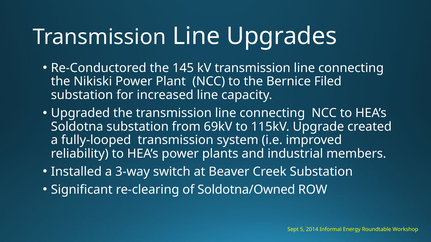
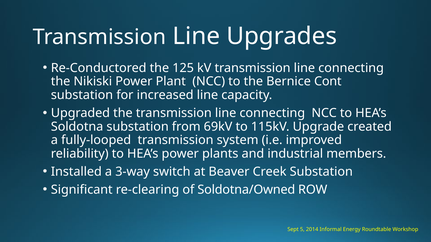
145: 145 -> 125 (183, 68)
Filed: Filed -> Cont (328, 82)
